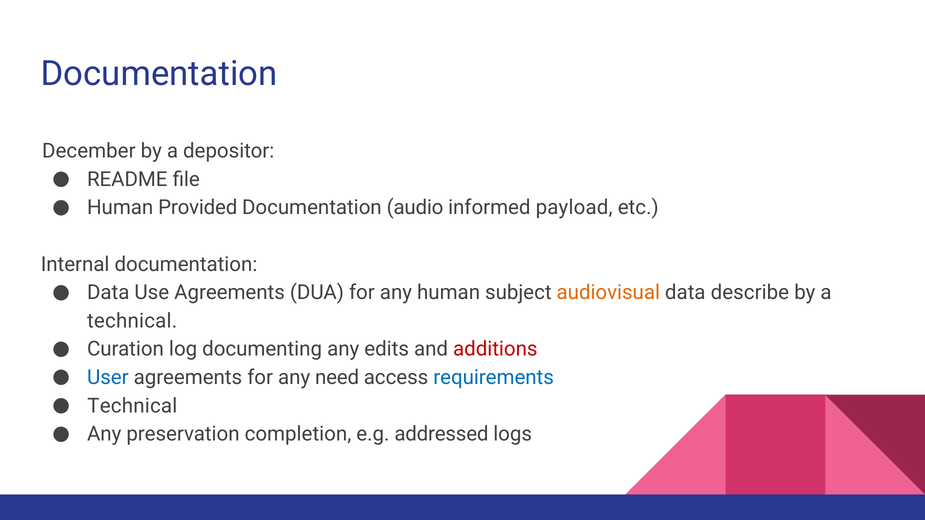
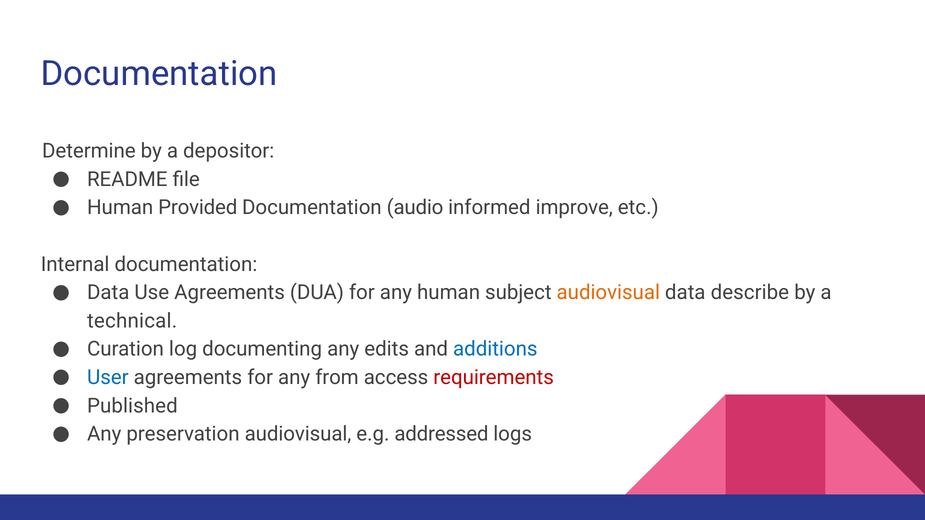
December: December -> Determine (89, 151)
payload: payload -> improve (574, 208)
additions colour: red -> blue (495, 349)
need: need -> from (337, 378)
requirements colour: blue -> red (494, 378)
Technical: Technical -> Published (132, 406)
preservation completion: completion -> audiovisual (298, 434)
